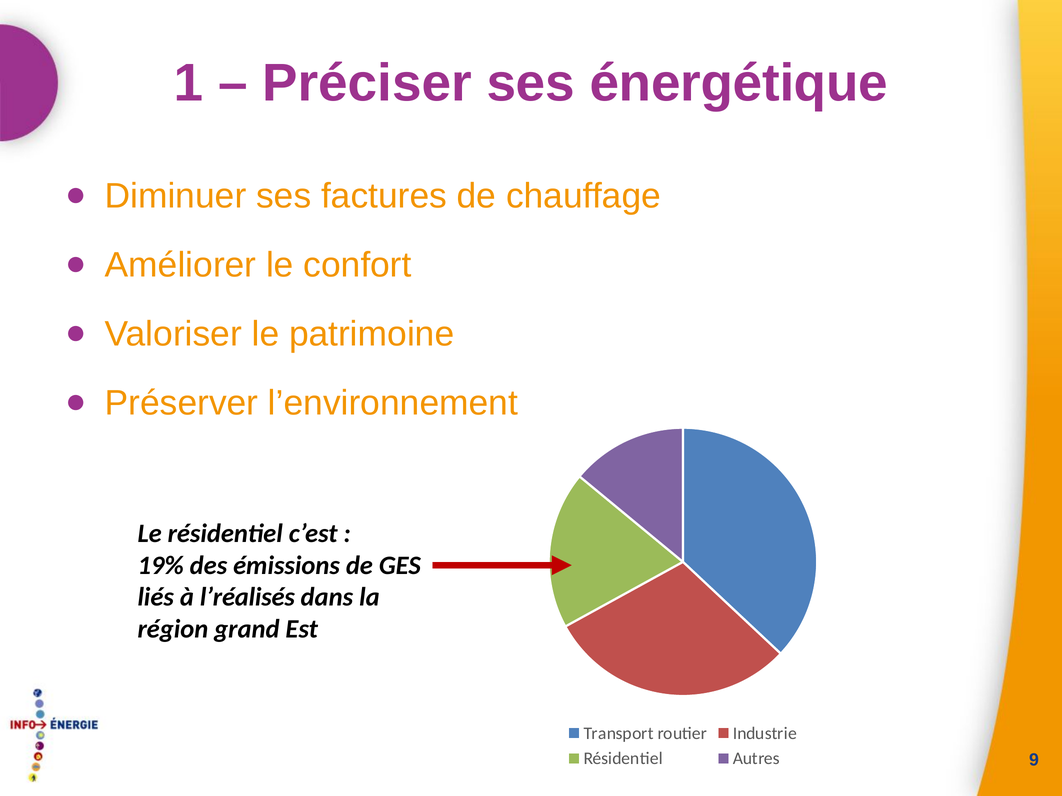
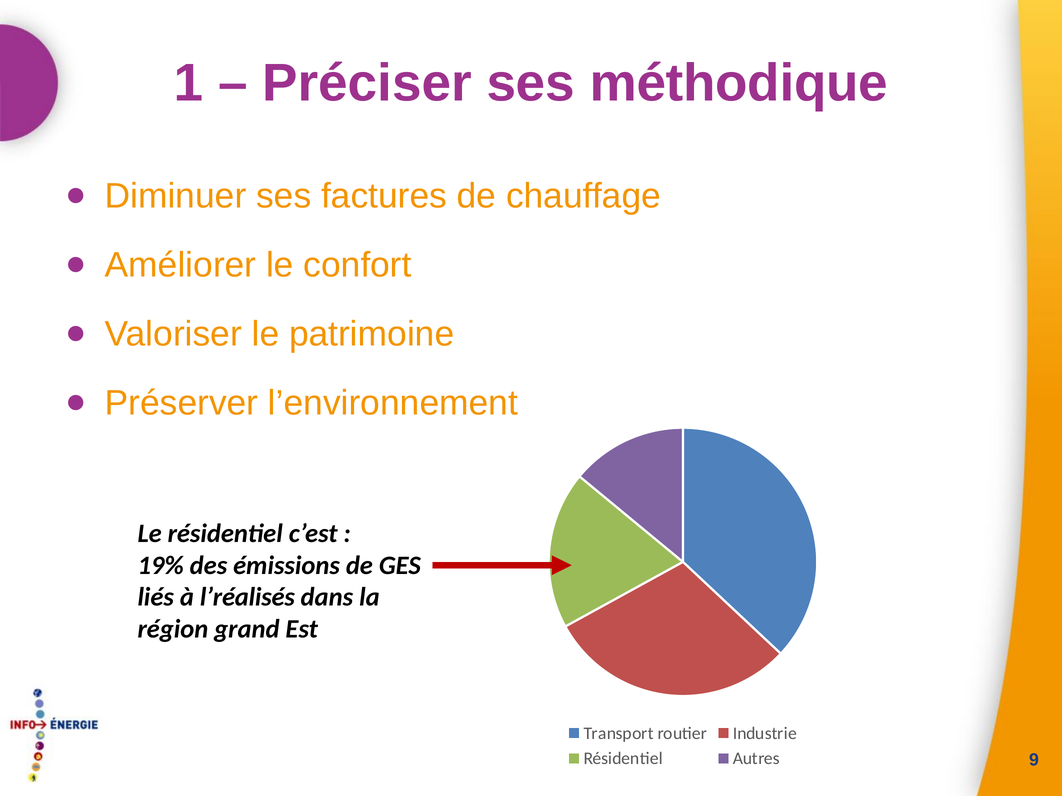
énergétique: énergétique -> méthodique (739, 84)
